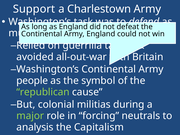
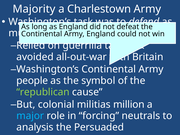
Support: Support -> Majority (34, 9)
during: during -> million (129, 104)
major colour: light green -> light blue (30, 116)
Capitalism: Capitalism -> Persuaded (99, 127)
